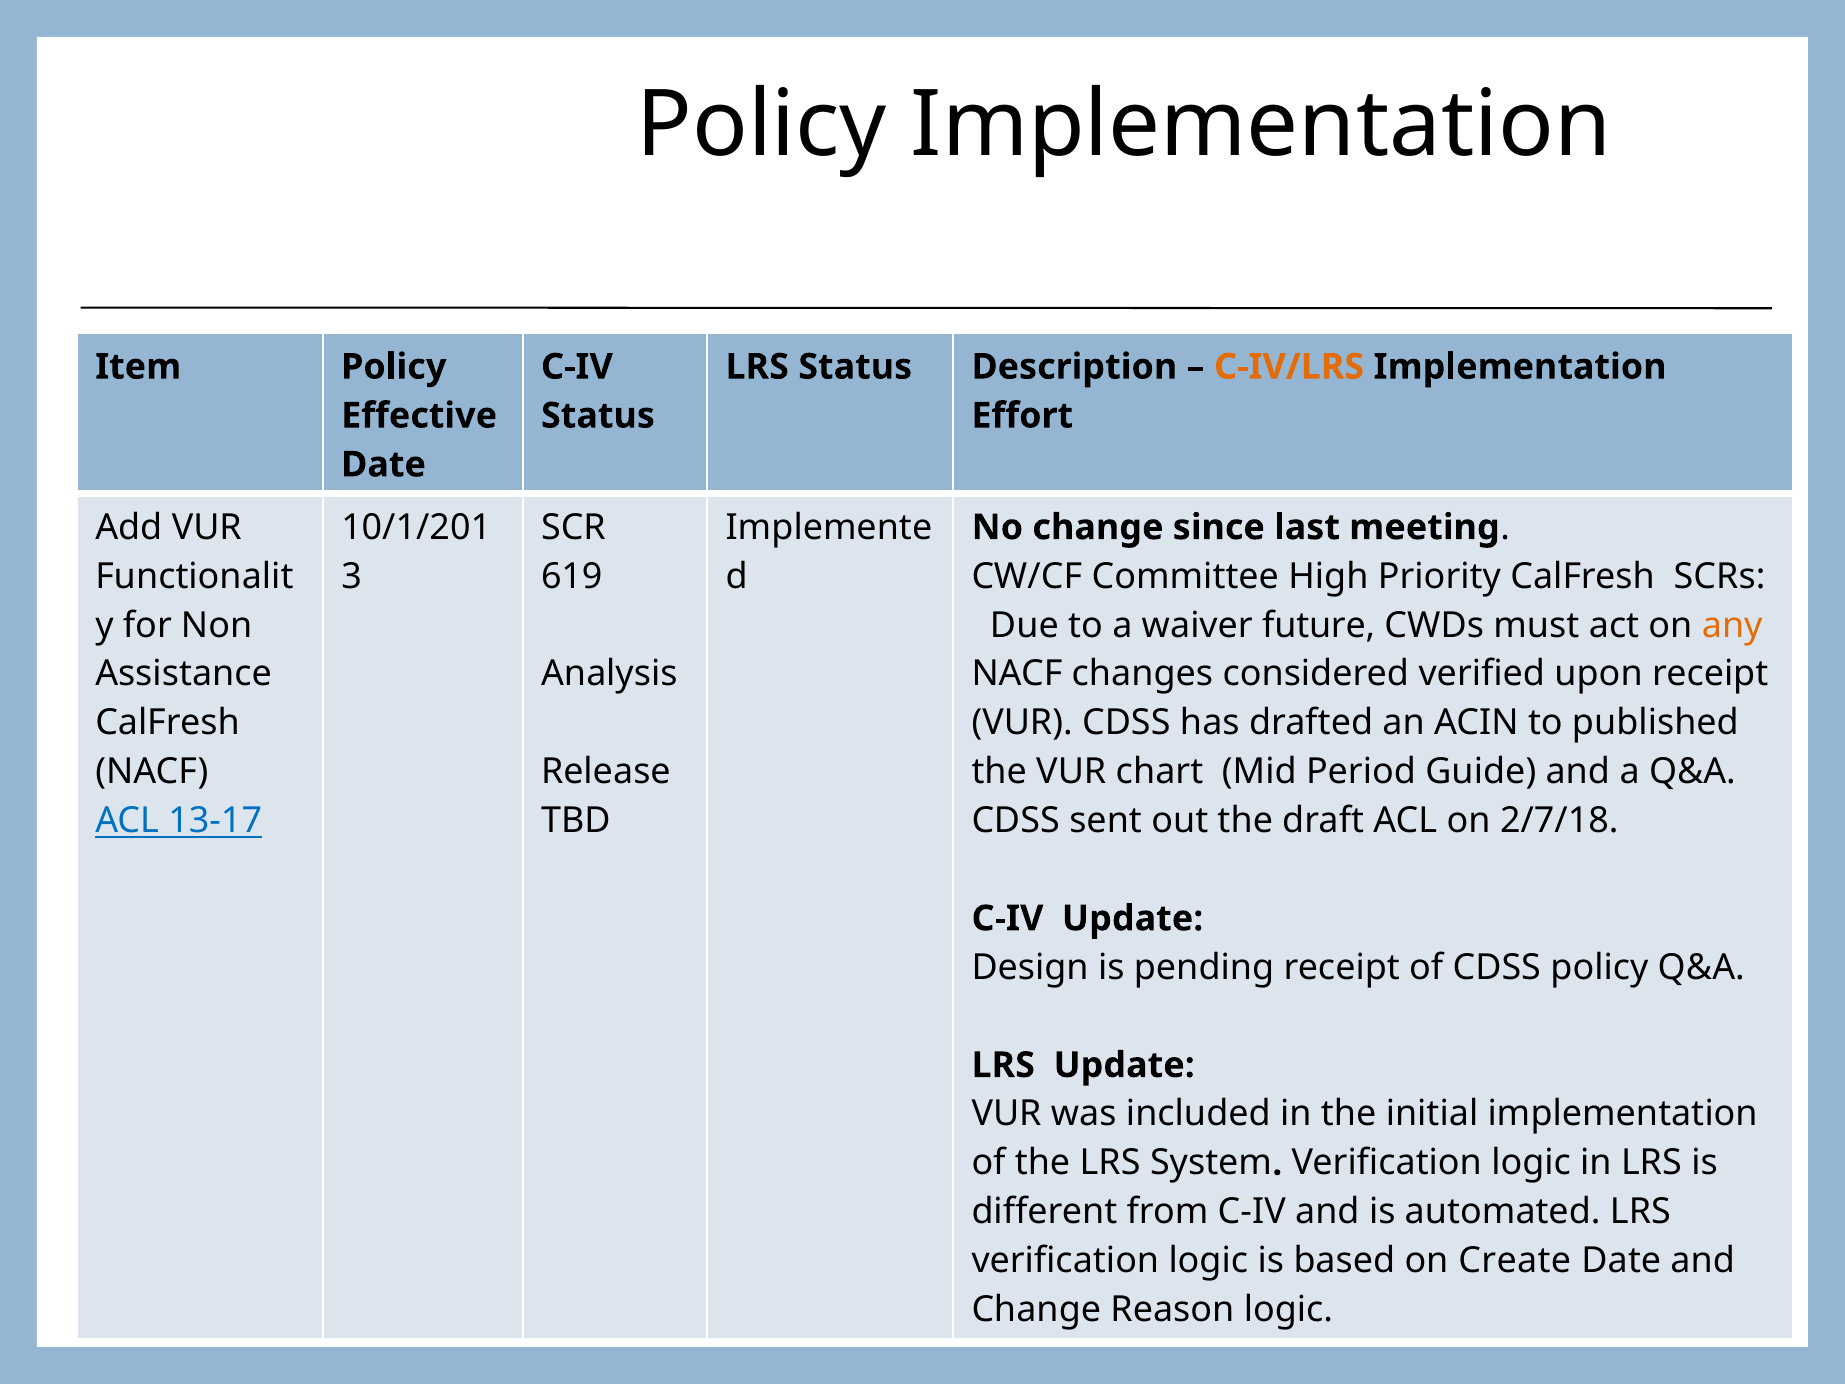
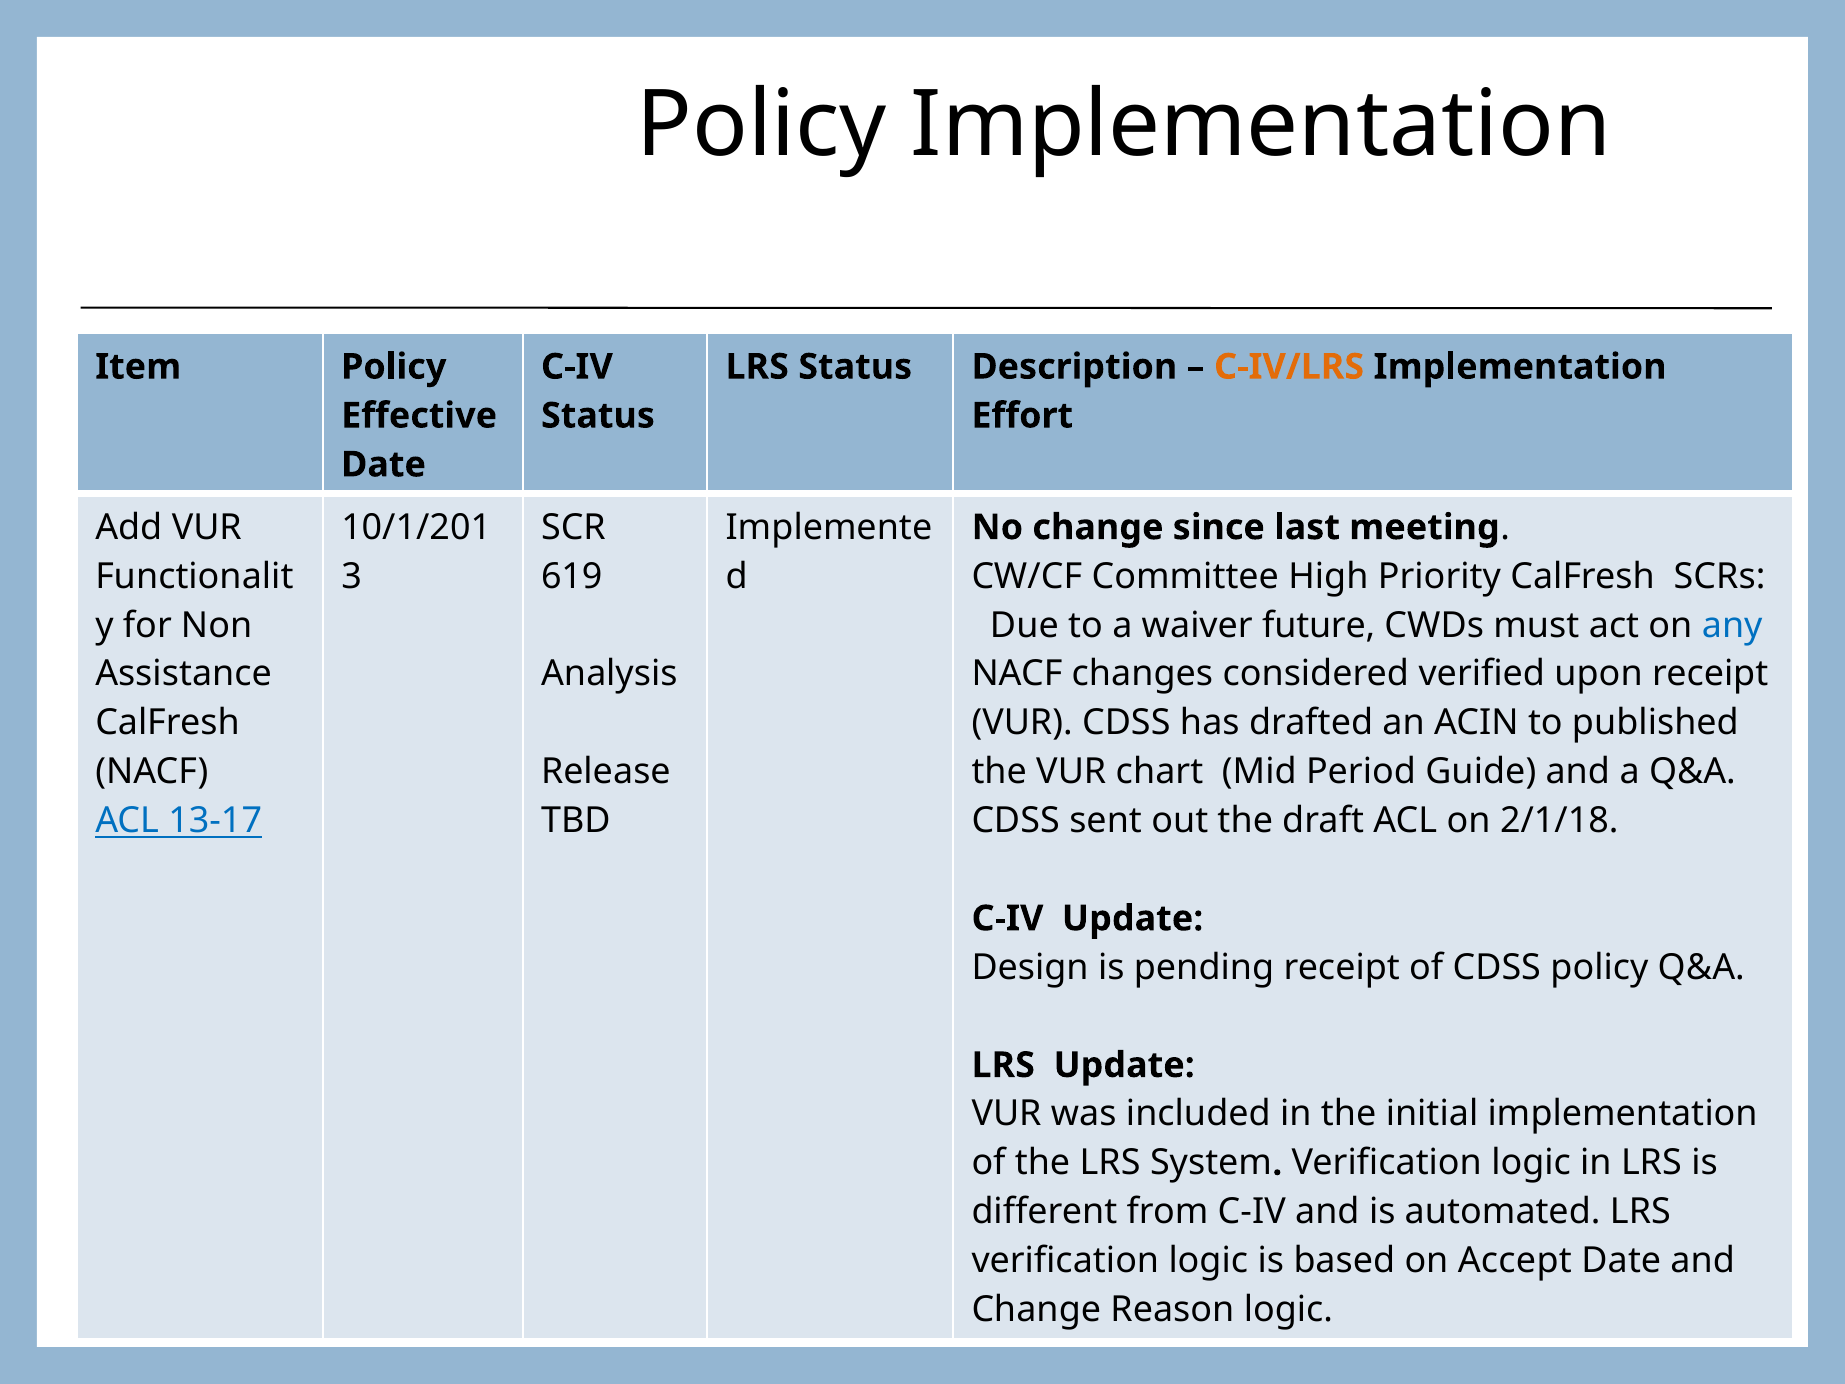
any colour: orange -> blue (1732, 625)
2/7/18: 2/7/18 -> 2/1/18 (1559, 821)
Create: Create -> Accept (1515, 1261)
